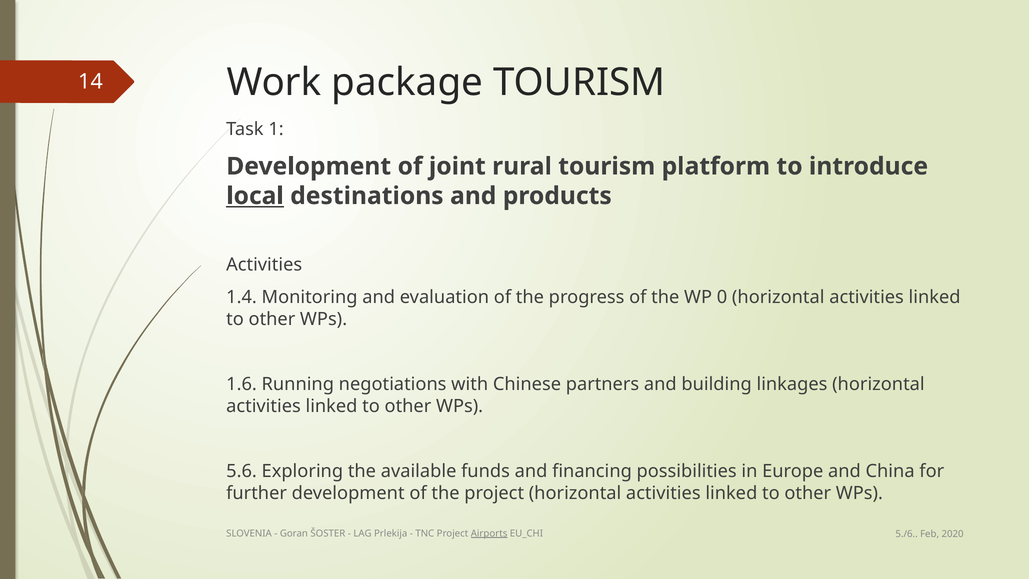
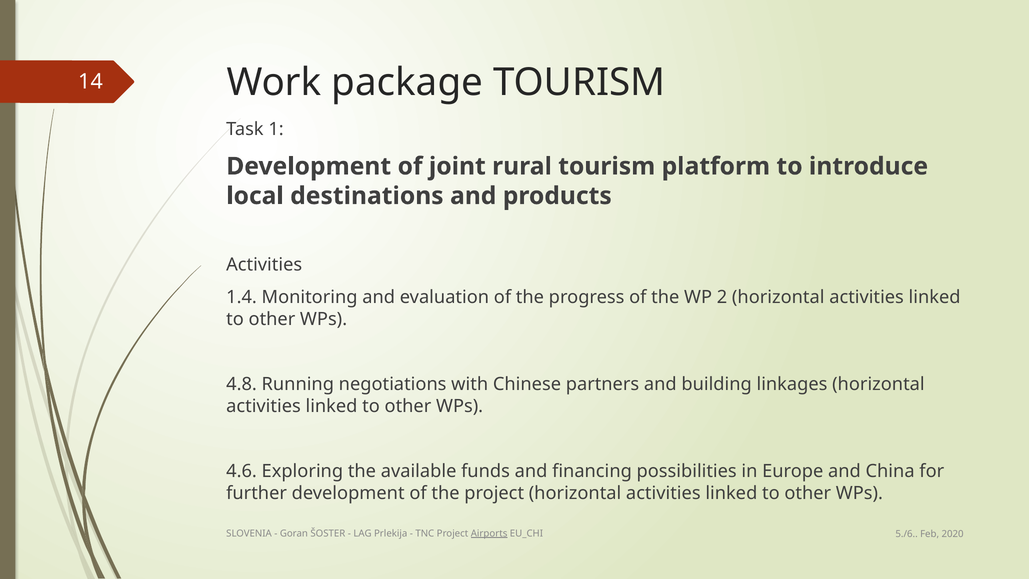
local underline: present -> none (255, 196)
0: 0 -> 2 (722, 297)
1.6: 1.6 -> 4.8 (242, 384)
5.6: 5.6 -> 4.6 (242, 471)
